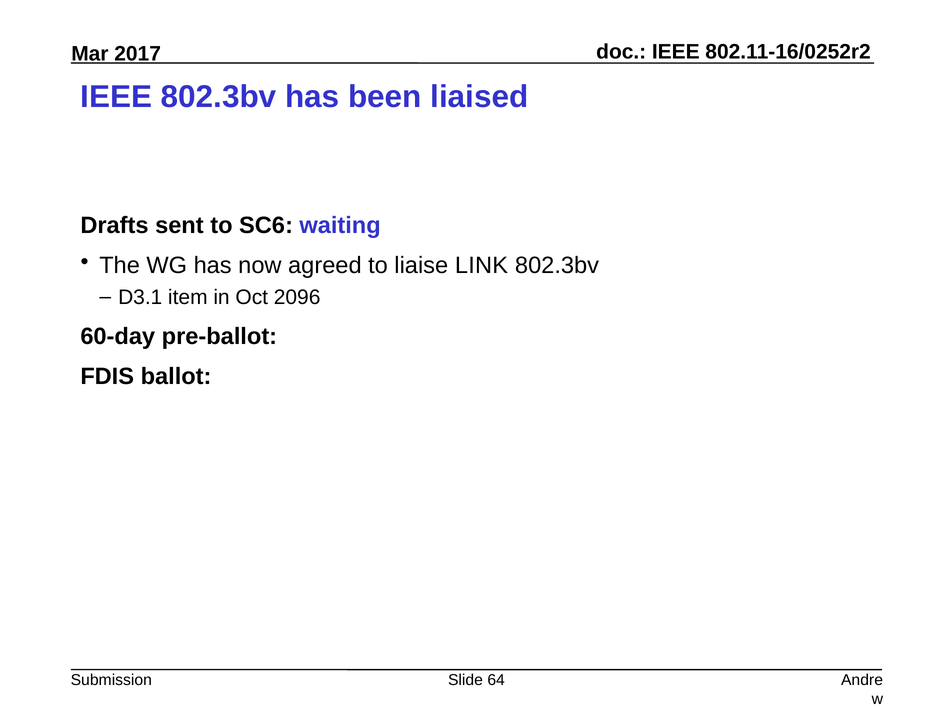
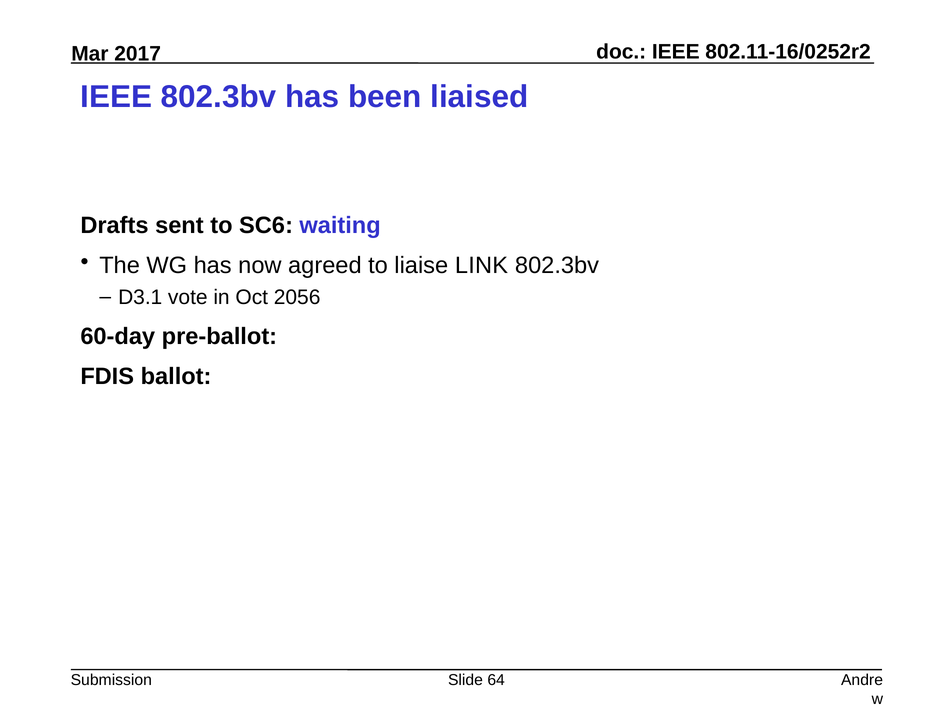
item: item -> vote (188, 297)
2096: 2096 -> 2056 (297, 297)
